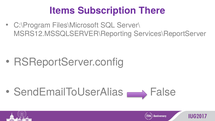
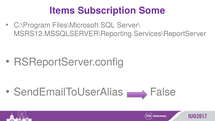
There: There -> Some (152, 11)
